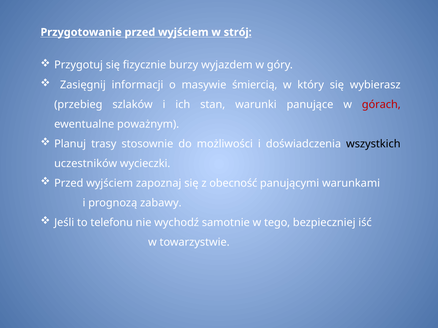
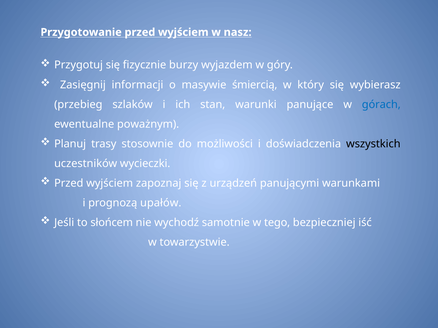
strój: strój -> nasz (238, 32)
górach colour: red -> blue (381, 105)
obecność: obecność -> urządzeń (233, 183)
zabawy: zabawy -> upałów (161, 203)
telefonu: telefonu -> słońcem (112, 223)
